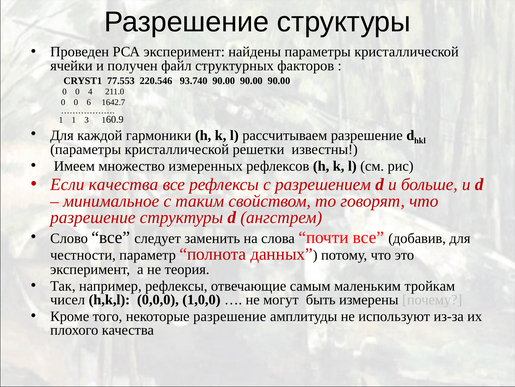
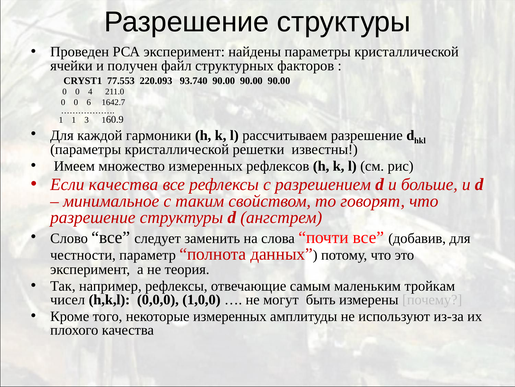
220.546: 220.546 -> 220.093 (156, 81)
некоторые разрешение: разрешение -> измеренных (230, 316)
